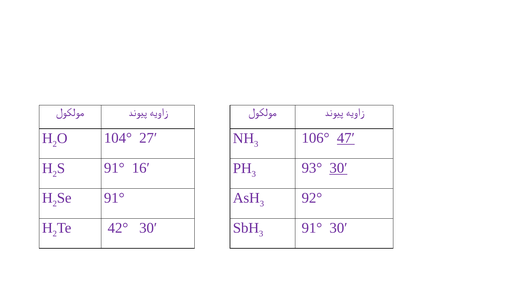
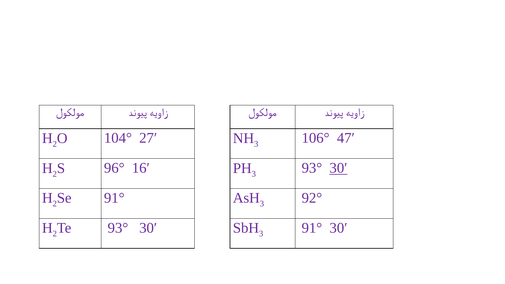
47ʹ underline: present -> none (346, 138)
91°: 91° -> 96° (114, 168)
42°: 42° -> 93° (118, 228)
